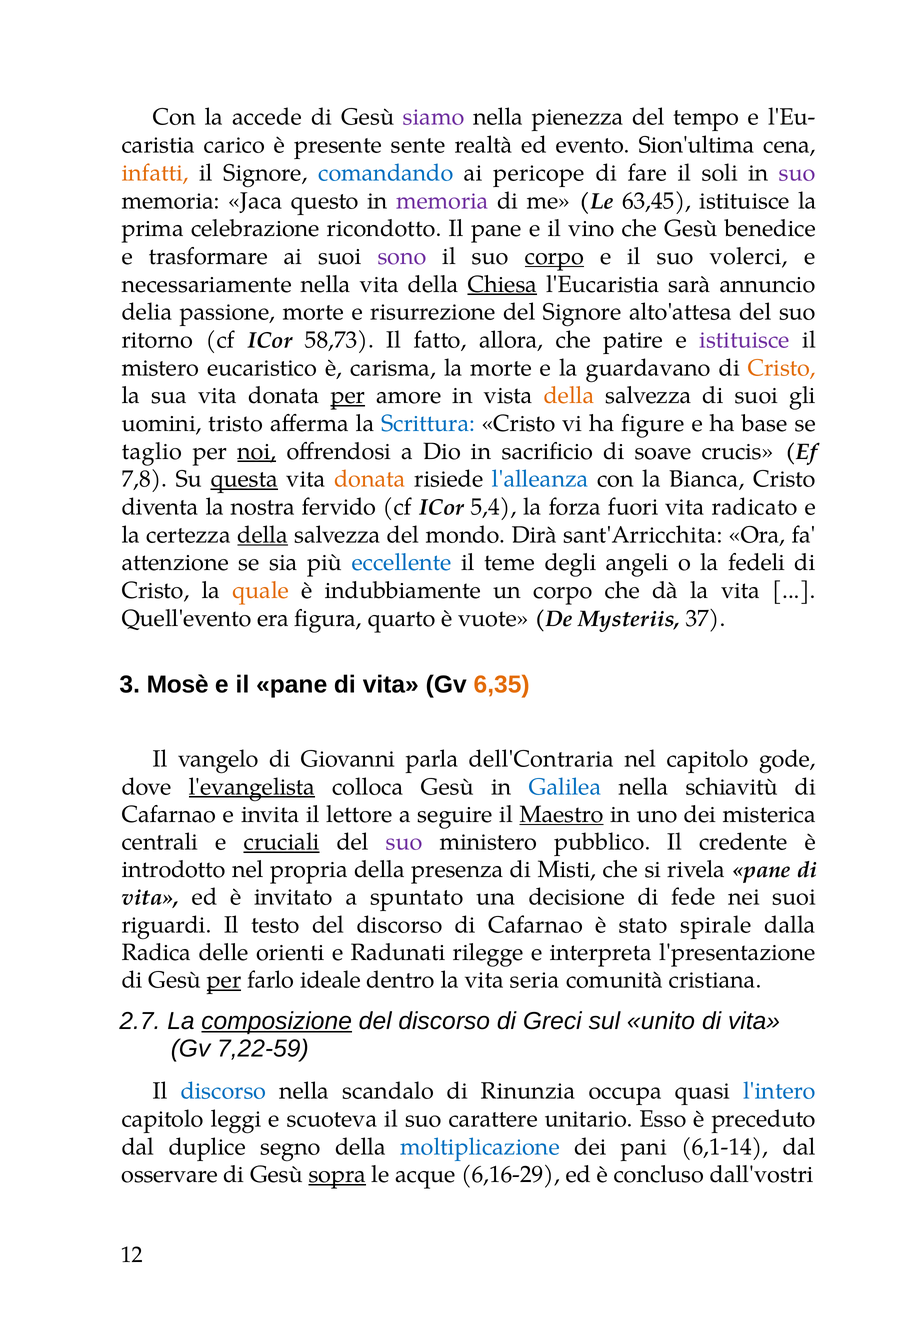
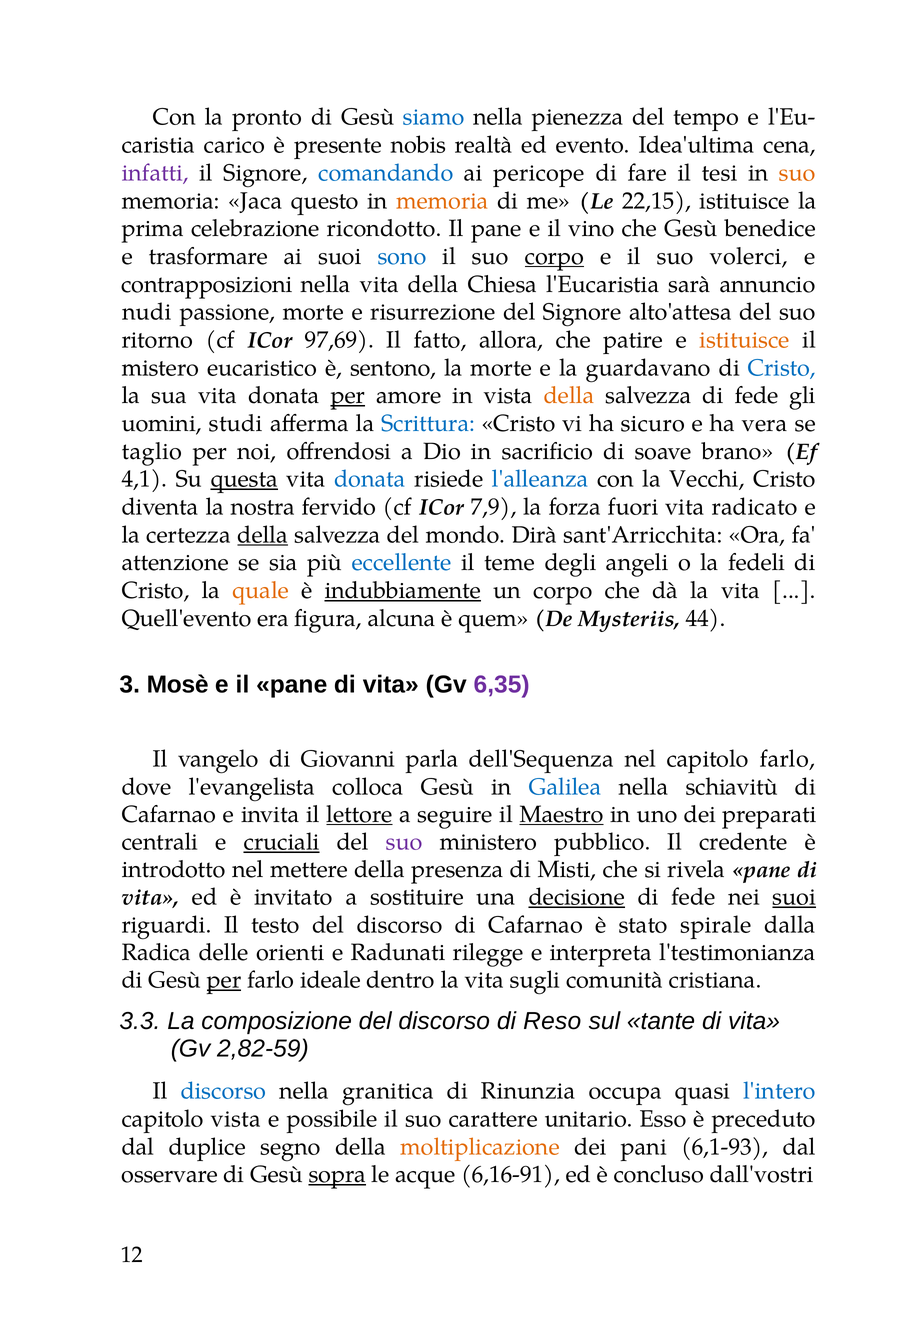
accede: accede -> pronto (267, 117)
siamo colour: purple -> blue (434, 117)
sente: sente -> nobis (418, 145)
Sion'ultima: Sion'ultima -> Idea'ultima (697, 145)
infatti colour: orange -> purple (155, 173)
soli: soli -> tesi (720, 173)
suo colour: purple -> orange (797, 173)
memoria colour: purple -> orange (442, 201)
63,45: 63,45 -> 22,15 (657, 201)
sono colour: purple -> blue (402, 256)
necessariamente: necessariamente -> contrapposizioni (207, 284)
Chiesa underline: present -> none (502, 284)
delia: delia -> nudi (147, 312)
58,73: 58,73 -> 97,69 (339, 340)
istituisce colour: purple -> orange (745, 340)
carisma: carisma -> sentono (393, 368)
Cristo colour: orange -> blue (782, 368)
salvezza di suoi: suoi -> fede (756, 396)
tristo: tristo -> studi (236, 424)
figure: figure -> sicuro (653, 424)
base: base -> vera (765, 424)
noi underline: present -> none (257, 451)
crucis: crucis -> brano (737, 451)
7,8: 7,8 -> 4,1 (144, 479)
donata colour: orange -> blue (370, 479)
Bianca: Bianca -> Vecchi (707, 479)
5,4: 5,4 -> 7,9 (494, 507)
indubbiamente underline: none -> present (403, 591)
quarto: quarto -> alcuna (402, 618)
vuote: vuote -> quem (493, 618)
37: 37 -> 44 (706, 618)
6,35 colour: orange -> purple (502, 685)
dell'Contraria: dell'Contraria -> dell'Sequenza (541, 759)
capitolo gode: gode -> farlo (787, 759)
l'evangelista underline: present -> none (252, 787)
lettore underline: none -> present (359, 815)
misterica: misterica -> preparati (769, 815)
propria: propria -> mettere (309, 870)
spuntato: spuntato -> sostituire (417, 897)
decisione underline: none -> present (577, 897)
suoi underline: none -> present (794, 897)
l'presentazione: l'presentazione -> l'testimonianza (738, 952)
seria: seria -> sugli (535, 980)
2.7: 2.7 -> 3.3 (140, 1021)
composizione underline: present -> none (277, 1021)
Greci: Greci -> Reso (552, 1021)
unito: unito -> tante (661, 1021)
7,22-59: 7,22-59 -> 2,82-59 (263, 1049)
scandalo: scandalo -> granitica (388, 1091)
capitolo leggi: leggi -> vista (236, 1119)
scuoteva: scuoteva -> possibile (332, 1119)
moltiplicazione colour: blue -> orange (480, 1147)
6,1-14: 6,1-14 -> 6,1-93 (725, 1147)
6,16-29: 6,16-29 -> 6,16-91 (511, 1175)
